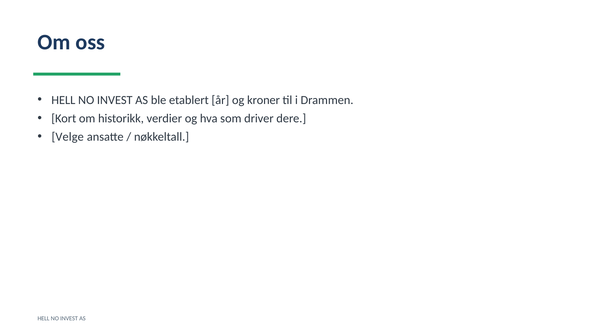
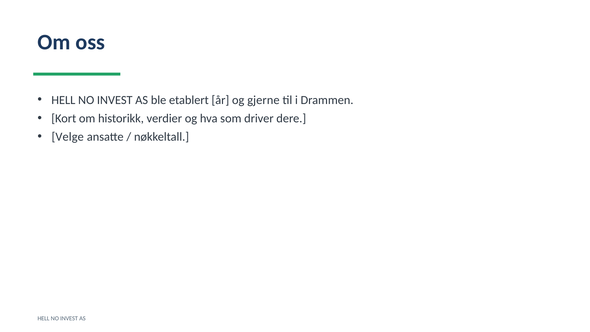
kroner: kroner -> gjerne (263, 100)
